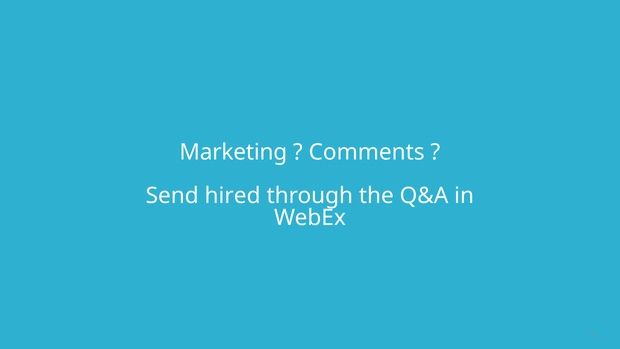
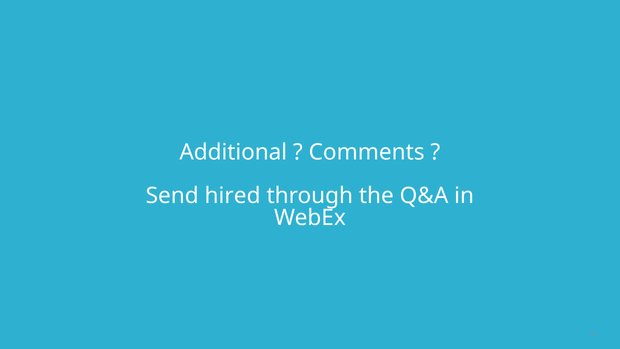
Marketing: Marketing -> Additional (233, 152)
